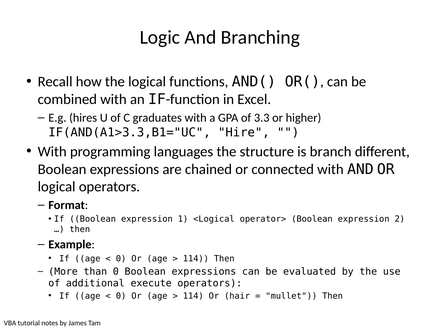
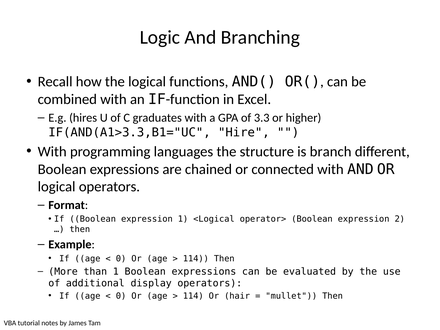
than 0: 0 -> 1 (116, 272)
execute: execute -> display (151, 283)
